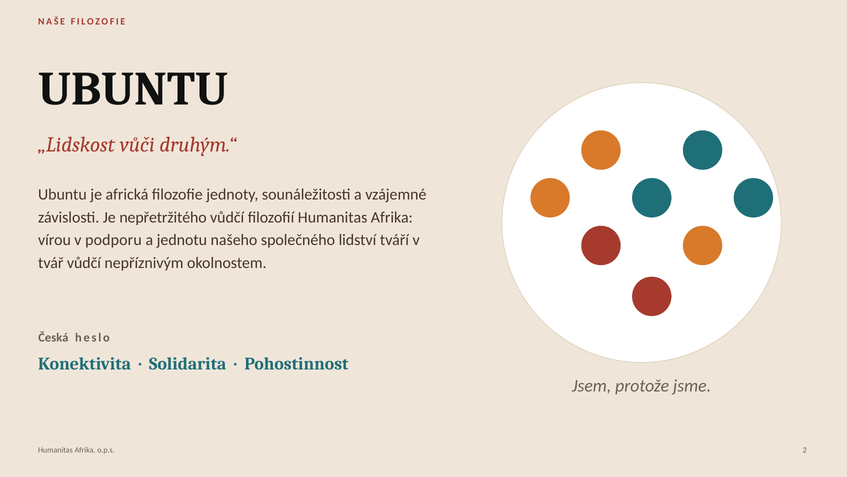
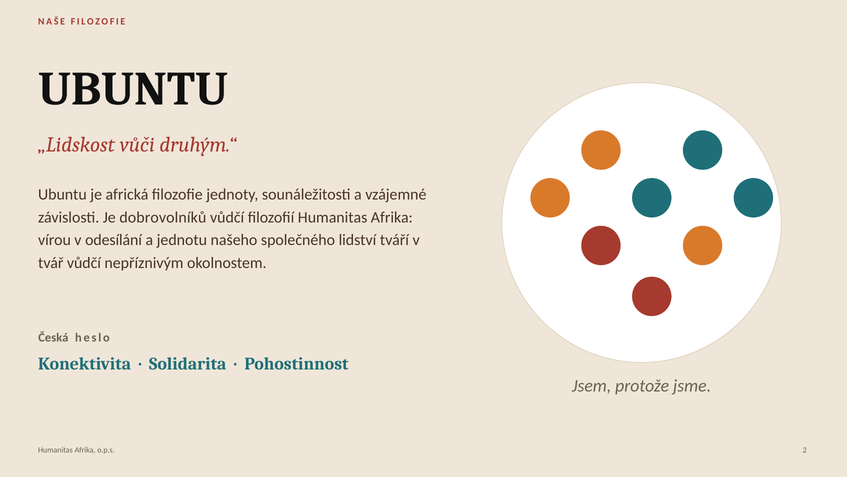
nepřetržitého: nepřetržitého -> dobrovolníků (163, 217)
podporu: podporu -> odesílání (114, 240)
